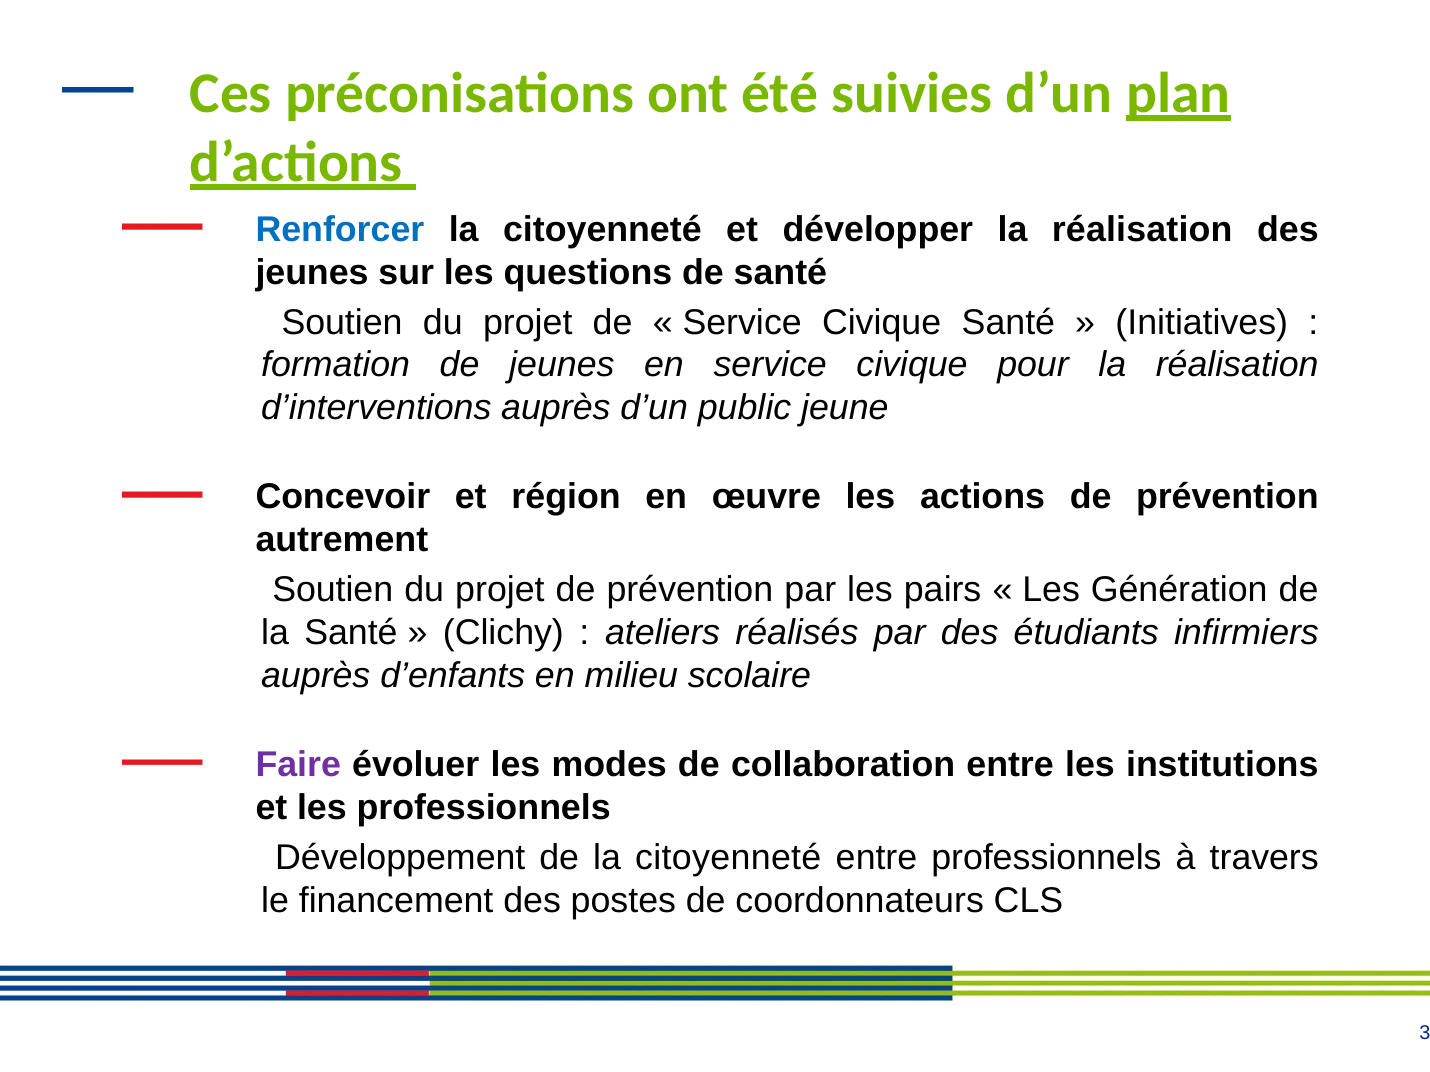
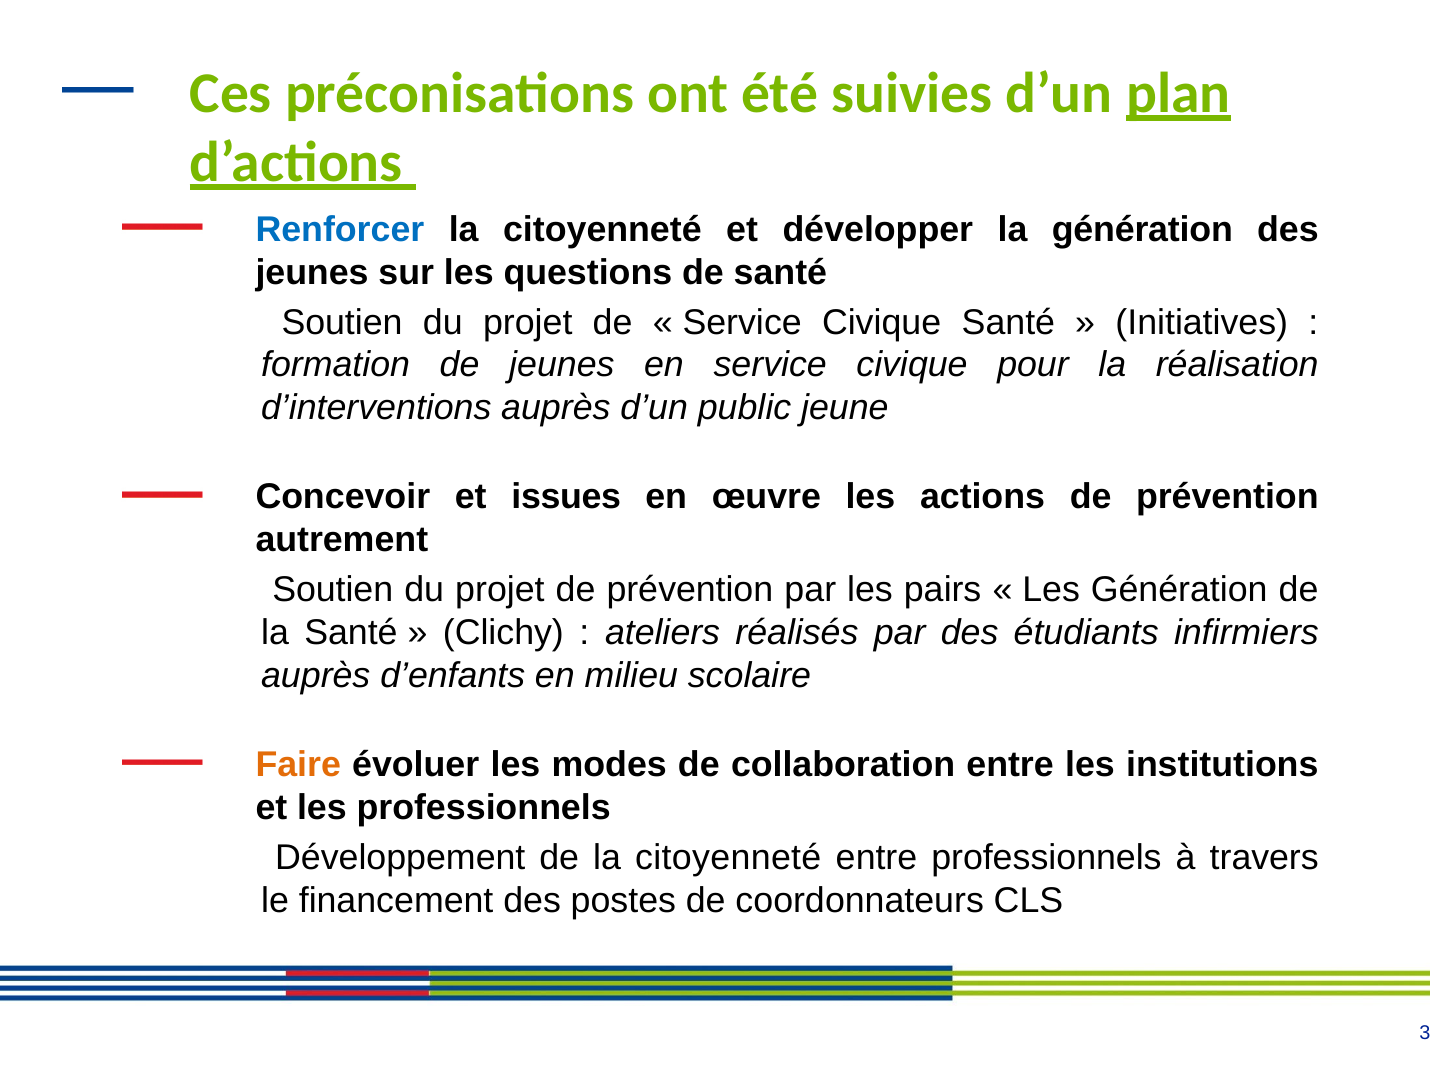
développer la réalisation: réalisation -> génération (1142, 230)
région: région -> issues (566, 497)
Faire colour: purple -> orange (298, 765)
